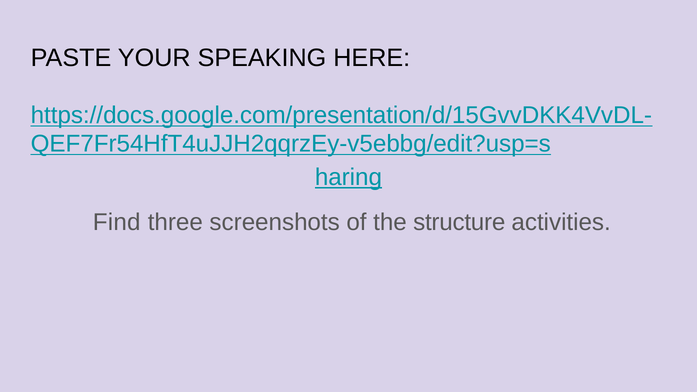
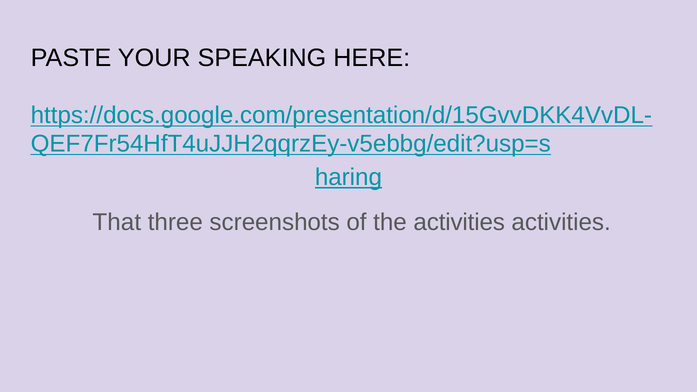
Find: Find -> That (117, 222)
the structure: structure -> activities (459, 222)
